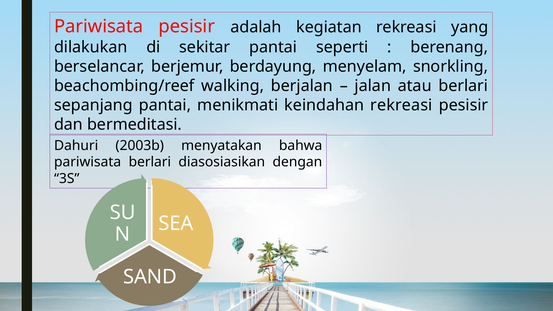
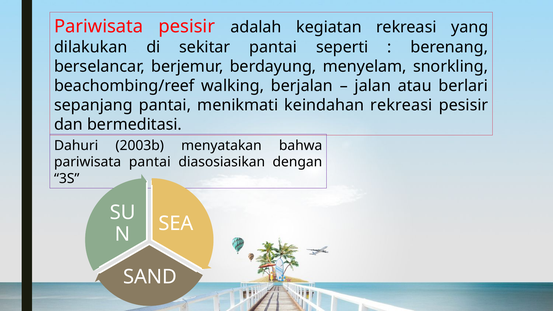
pariwisata berlari: berlari -> pantai (150, 162)
